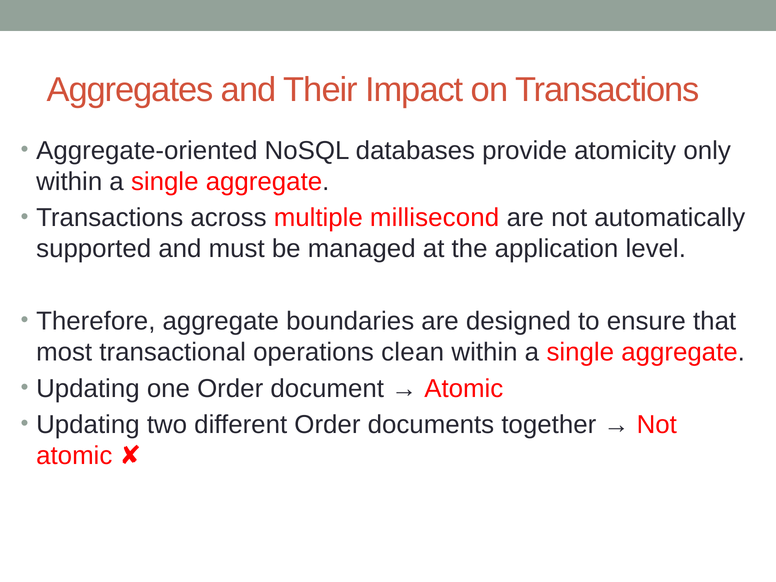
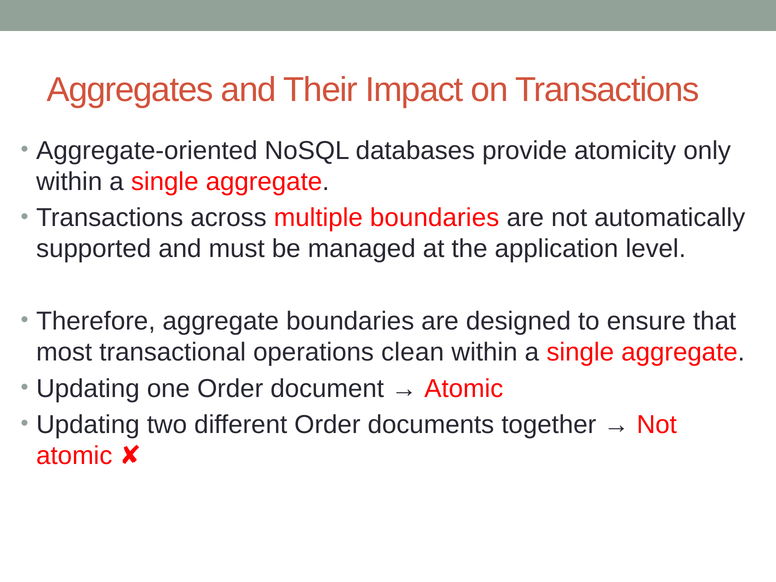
multiple millisecond: millisecond -> boundaries (435, 218)
